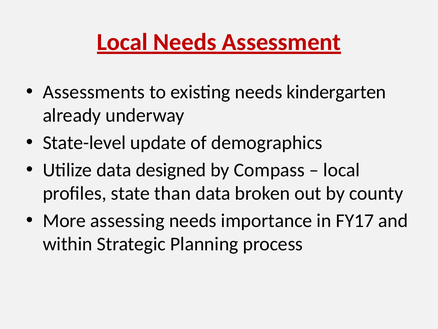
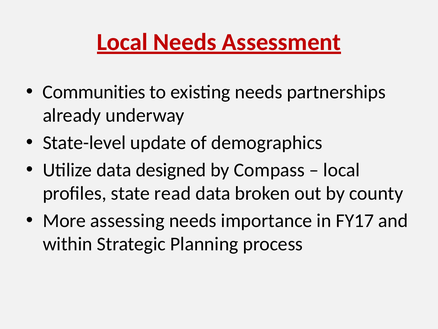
Assessments: Assessments -> Communities (94, 92)
kindergarten: kindergarten -> partnerships (336, 92)
than: than -> read (173, 193)
